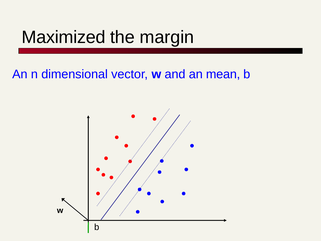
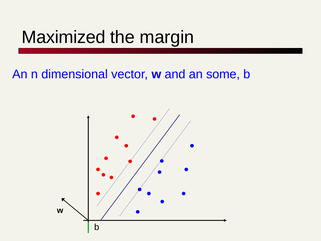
mean: mean -> some (223, 74)
